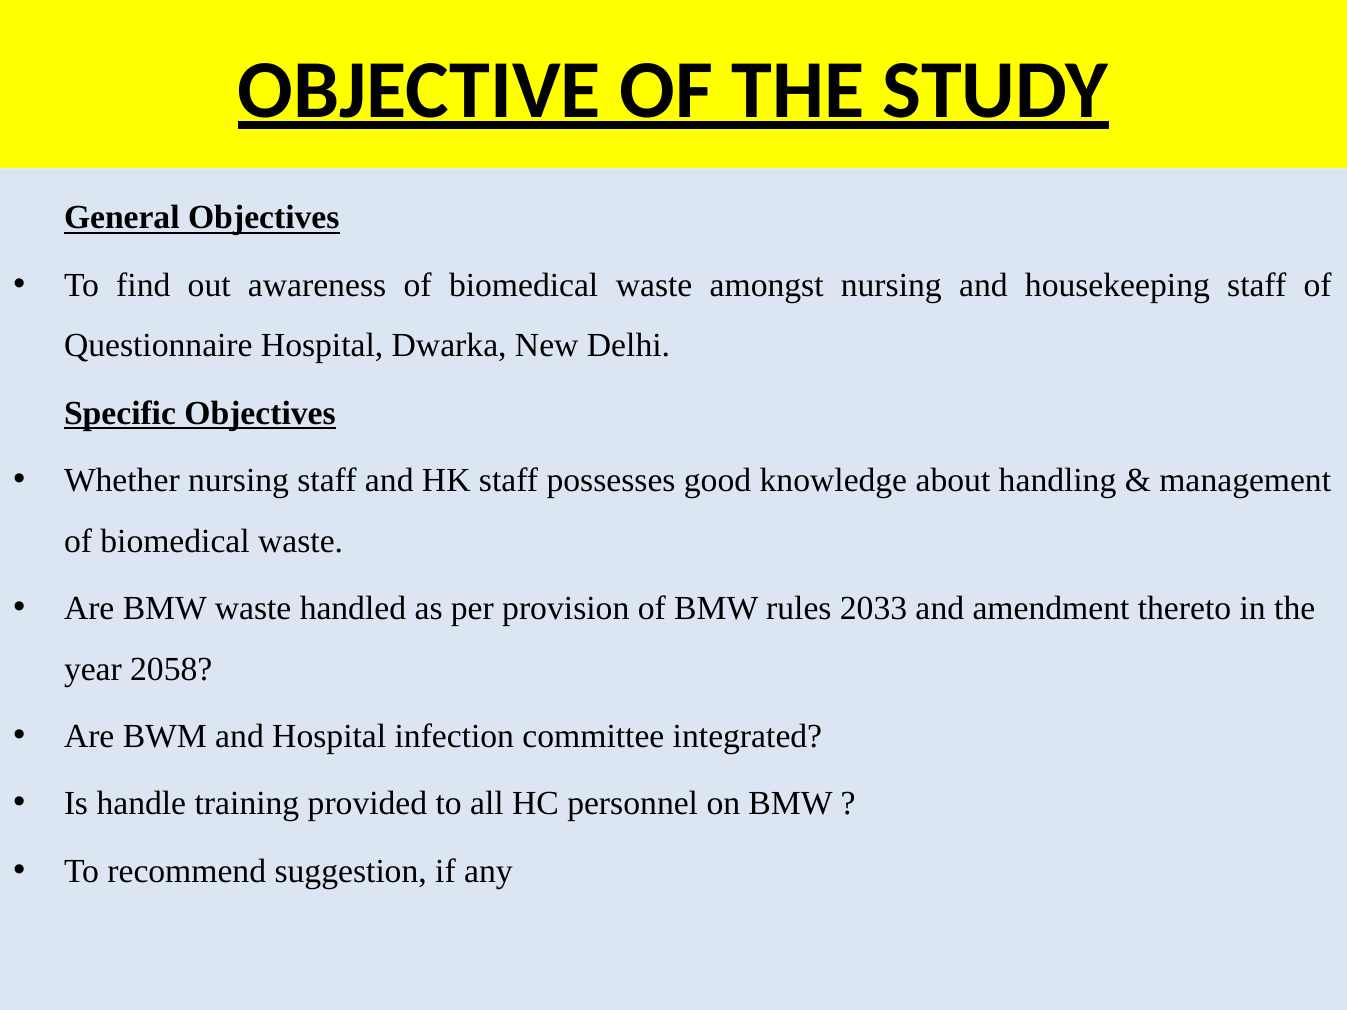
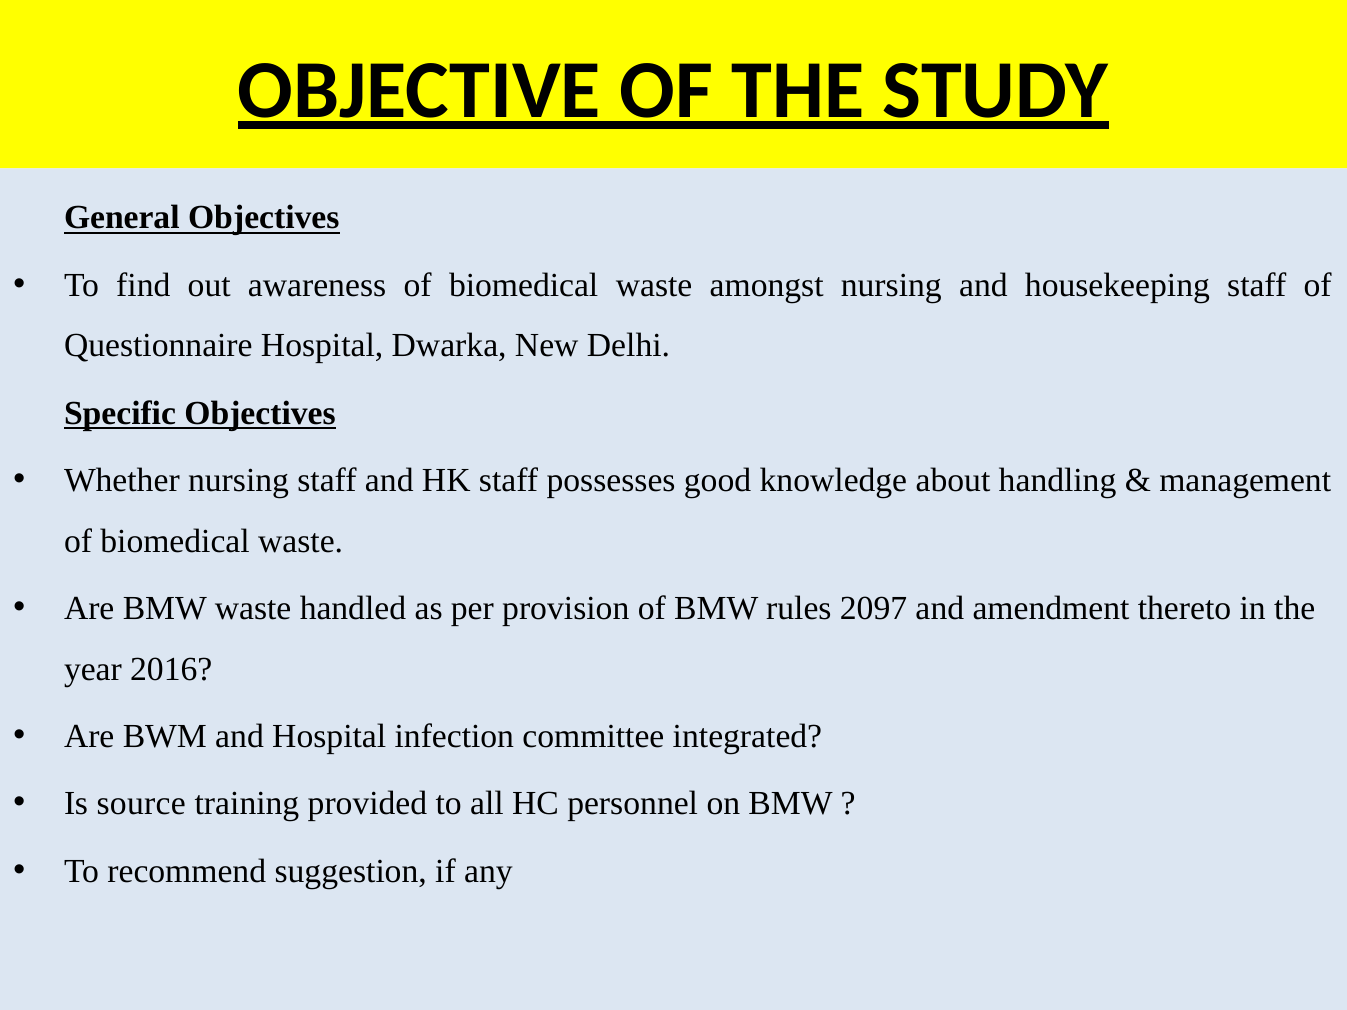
2033: 2033 -> 2097 (874, 609)
2058: 2058 -> 2016 (171, 669)
handle: handle -> source (141, 804)
